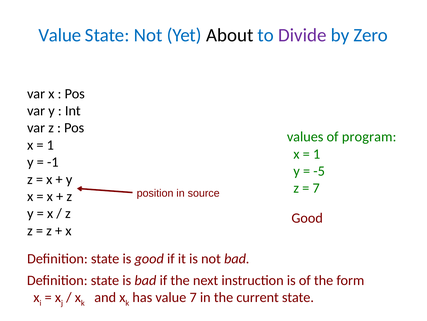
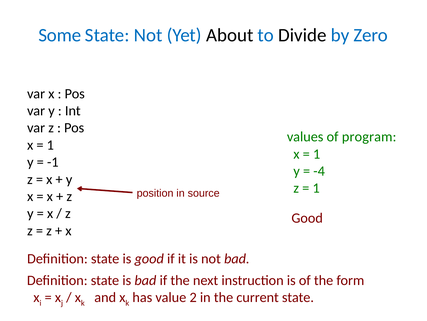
Value: Value -> Some (60, 35)
Divide colour: purple -> black (302, 35)
-5: -5 -> -4 (319, 171)
7: 7 -> 1 (316, 188)
value 7: 7 -> 2 (193, 297)
